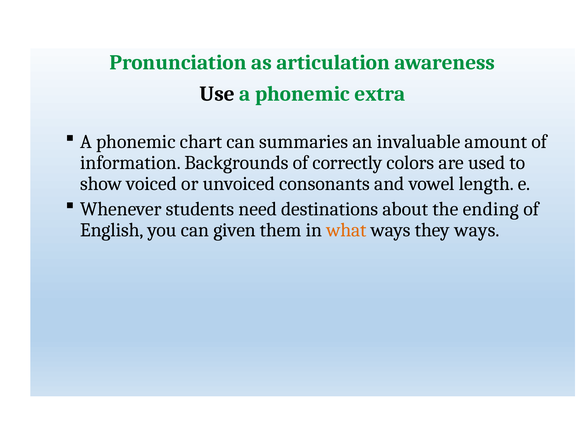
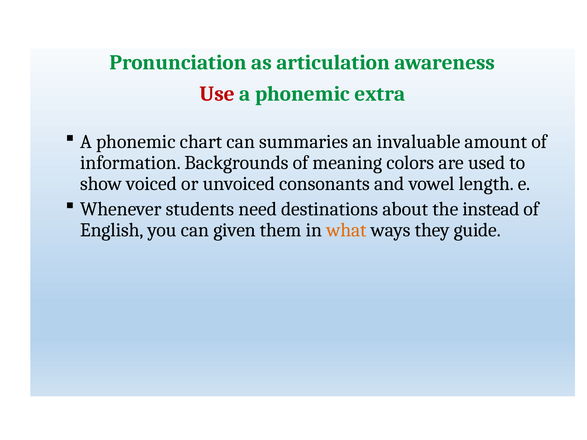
Use colour: black -> red (217, 94)
correctly: correctly -> meaning (347, 163)
ending: ending -> instead (491, 209)
they ways: ways -> guide (477, 230)
